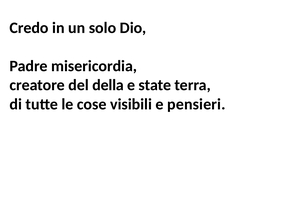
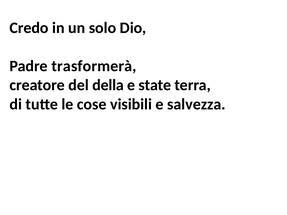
misericordia: misericordia -> trasformerà (94, 66)
pensieri: pensieri -> salvezza (196, 104)
